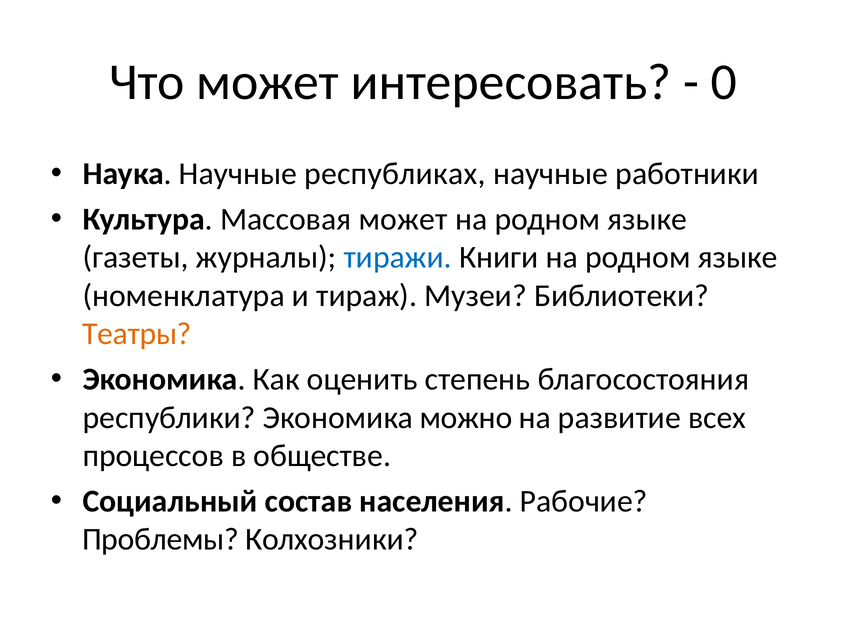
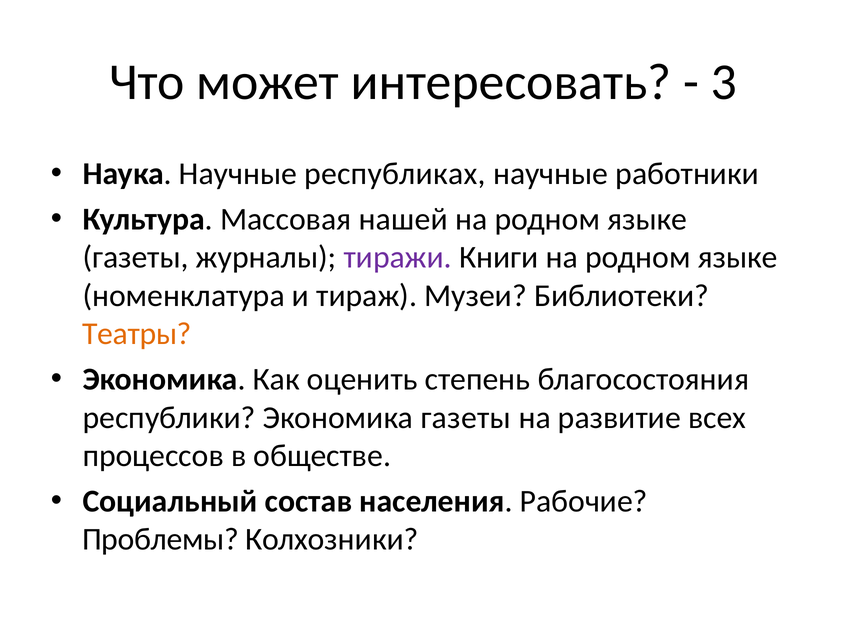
0: 0 -> 3 (724, 82)
Массовая может: может -> нашей (403, 219)
тиражи colour: blue -> purple (398, 258)
Экономика можно: можно -> газеты (466, 418)
